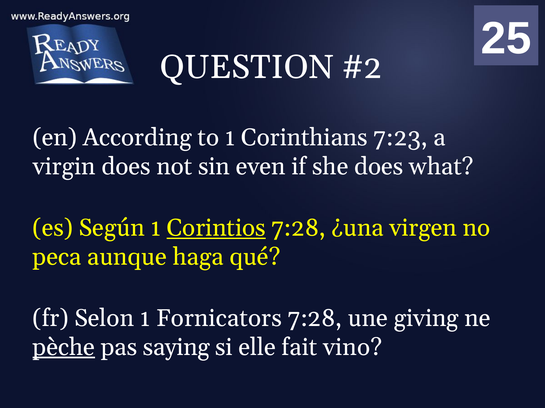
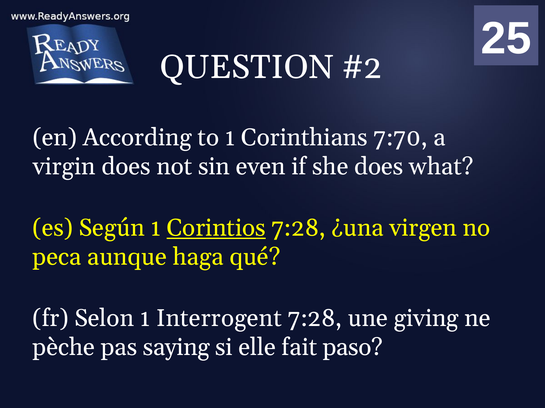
7:23: 7:23 -> 7:70 (401, 138)
Fornicators: Fornicators -> Interrogent (219, 319)
pèche underline: present -> none (64, 348)
vino: vino -> paso (353, 348)
